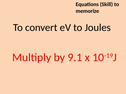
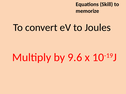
9.1: 9.1 -> 9.6 (75, 58)
